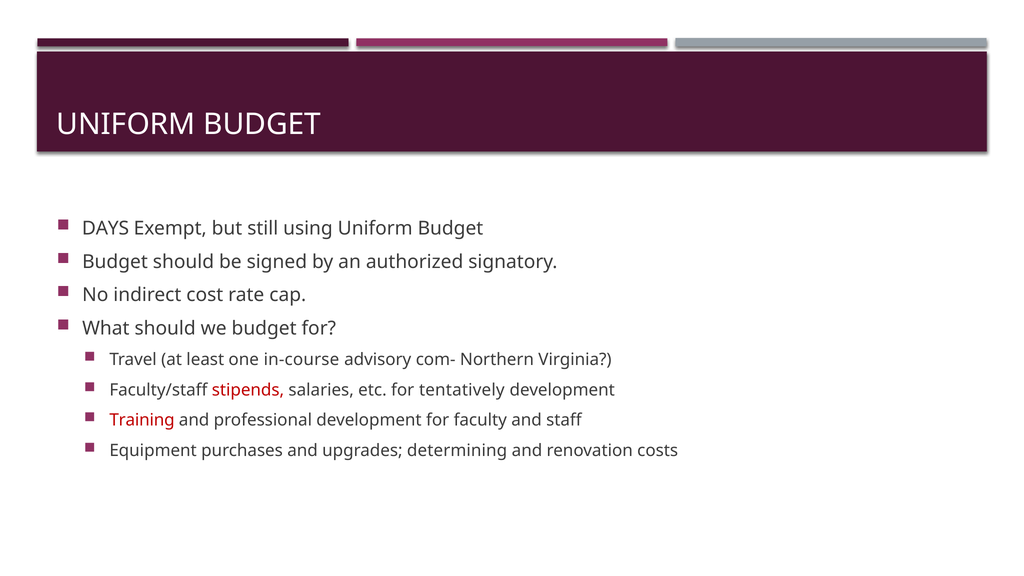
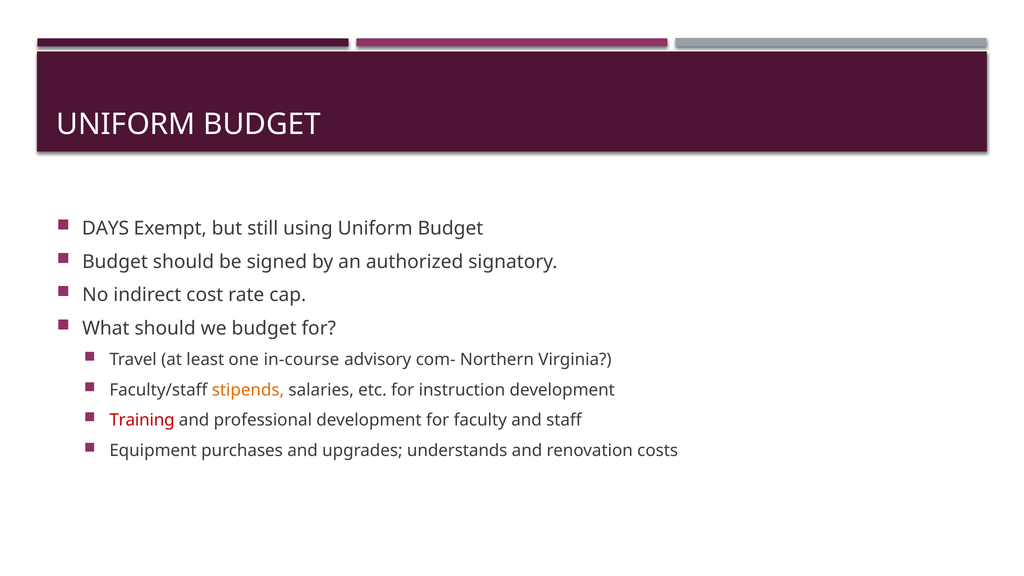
stipends colour: red -> orange (248, 390)
tentatively: tentatively -> instruction (462, 390)
determining: determining -> understands (457, 451)
